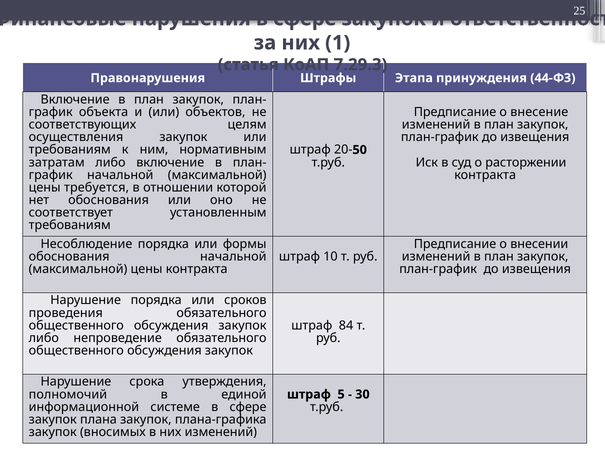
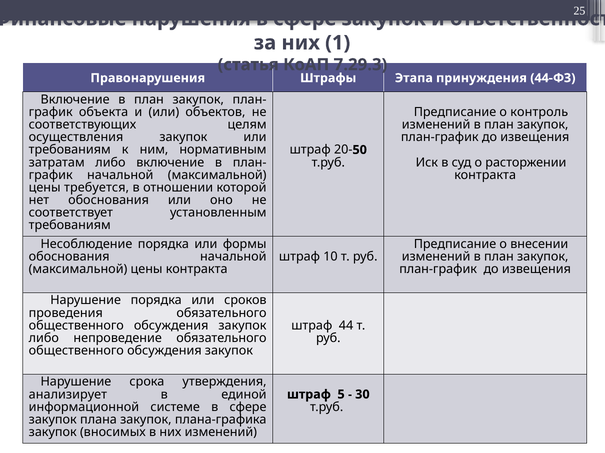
внесение: внесение -> контроль (539, 112)
84: 84 -> 44 (346, 326)
полномочий: полномочий -> анализирует (68, 395)
